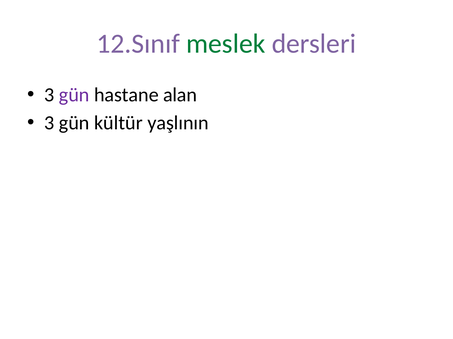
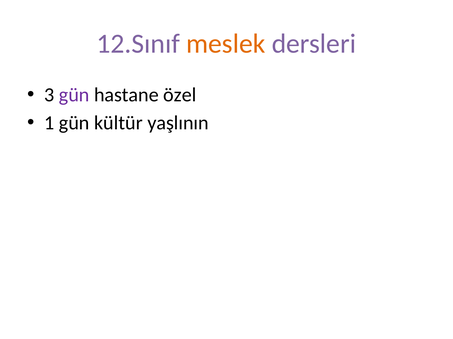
meslek colour: green -> orange (226, 44)
alan: alan -> özel (180, 95)
3: 3 -> 1 (49, 123)
